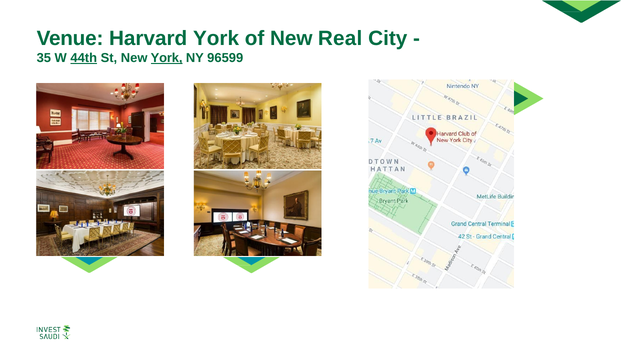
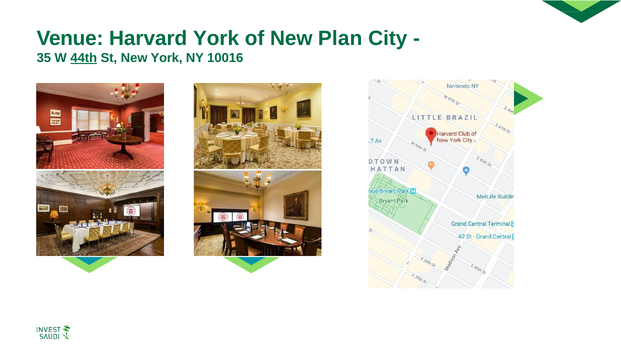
Real: Real -> Plan (340, 38)
York underline: present -> none (167, 58)
96599: 96599 -> 10016 (225, 58)
